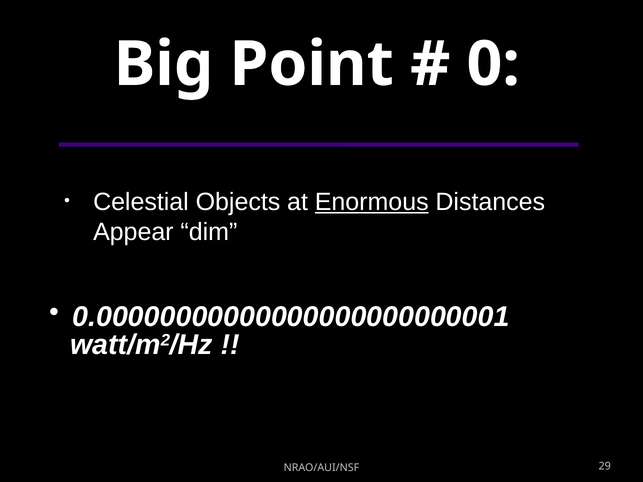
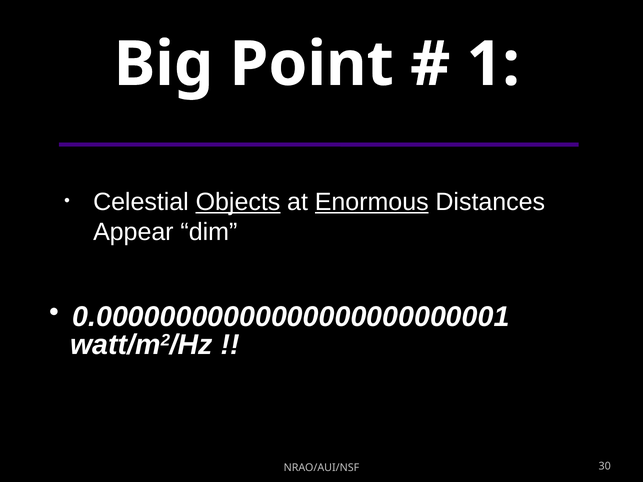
0: 0 -> 1 (493, 64)
Objects underline: none -> present (238, 202)
29: 29 -> 30 (605, 466)
